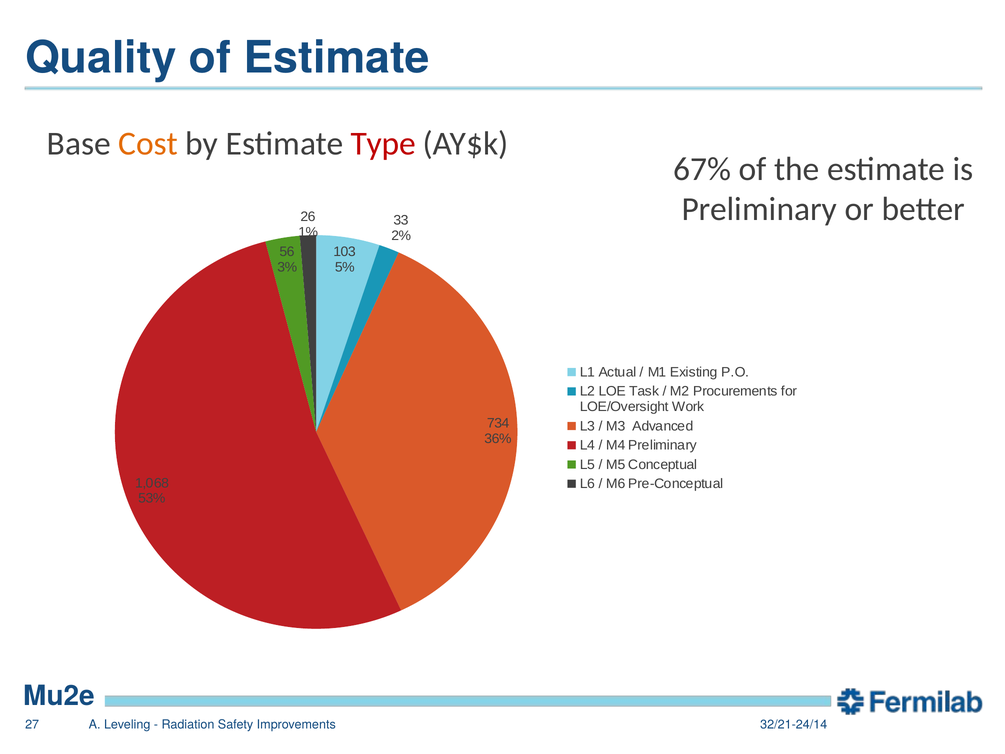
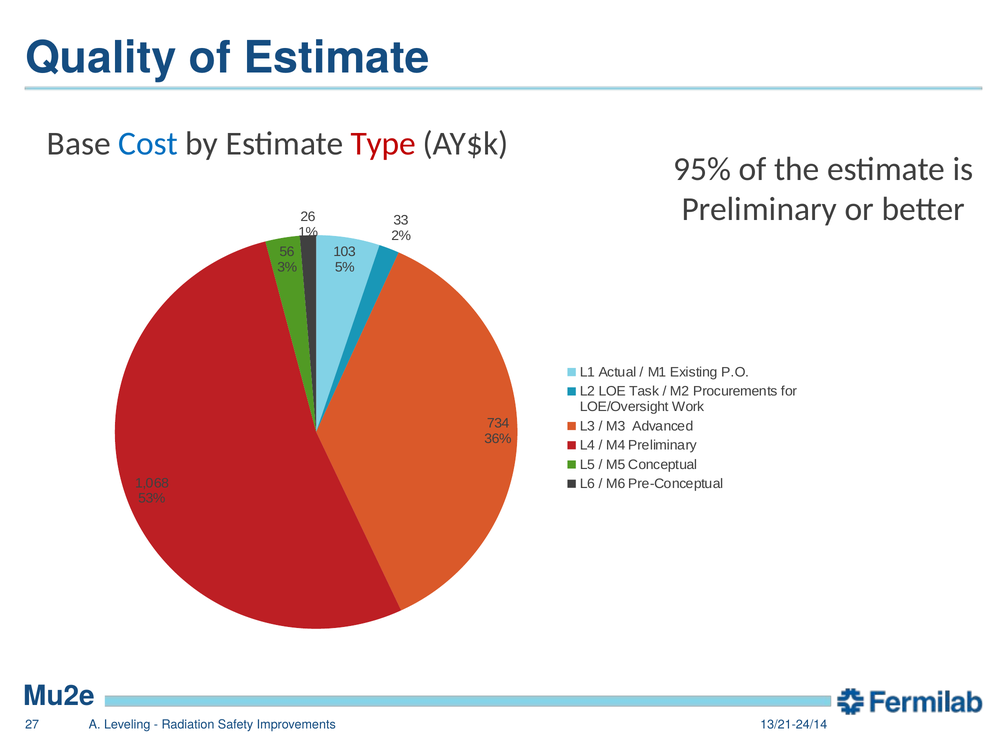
Cost colour: orange -> blue (148, 144)
67%: 67% -> 95% (702, 169)
32/21-24/14: 32/21-24/14 -> 13/21-24/14 (794, 725)
